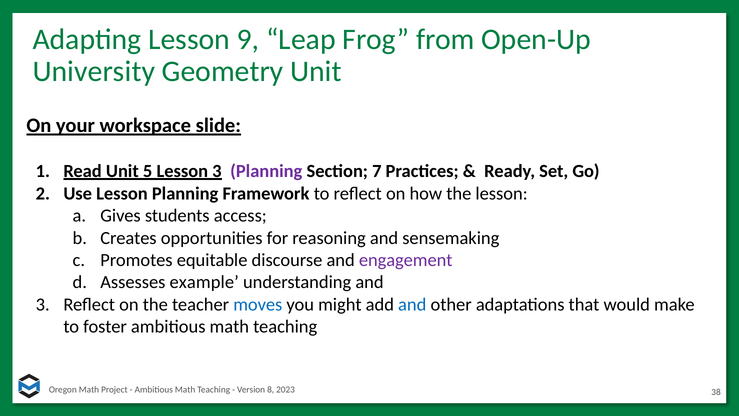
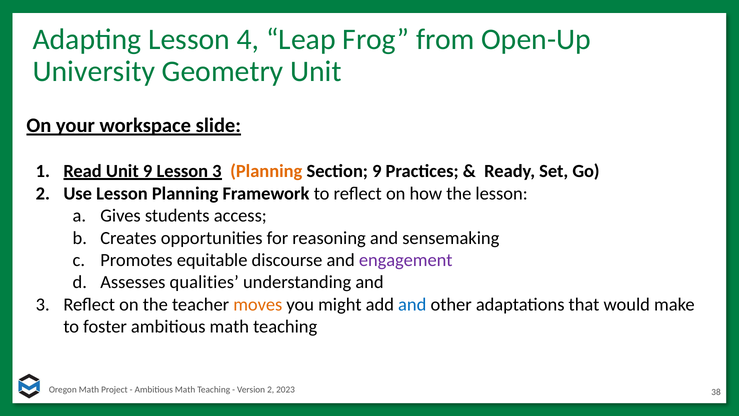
9: 9 -> 4 (248, 39)
Unit 5: 5 -> 9 (148, 171)
Planning colour: purple -> orange (266, 171)
Section 7: 7 -> 9 (377, 171)
example: example -> qualities (204, 282)
moves colour: blue -> orange (258, 304)
8: 8 -> 2 (271, 389)
